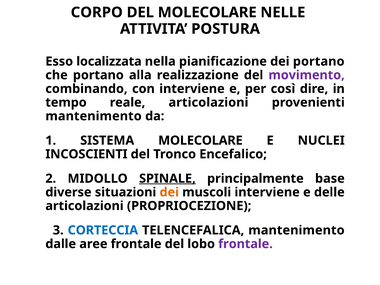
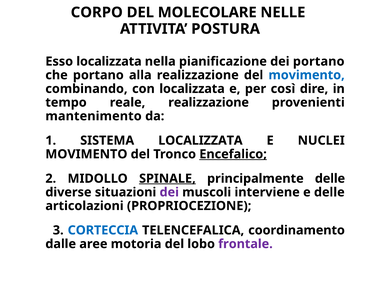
movimento colour: purple -> blue (307, 75)
con interviene: interviene -> localizzata (192, 89)
reale articolazioni: articolazioni -> realizzazione (209, 102)
SISTEMA MOLECOLARE: MOLECOLARE -> LOCALIZZATA (200, 140)
INCOSCIENTI: INCOSCIENTI -> MOVIMENTO (86, 154)
Encefalico underline: none -> present (233, 154)
principalmente base: base -> delle (330, 179)
dei colour: orange -> purple (169, 192)
TELENCEFALICA mantenimento: mantenimento -> coordinamento (297, 230)
aree frontale: frontale -> motoria (136, 244)
